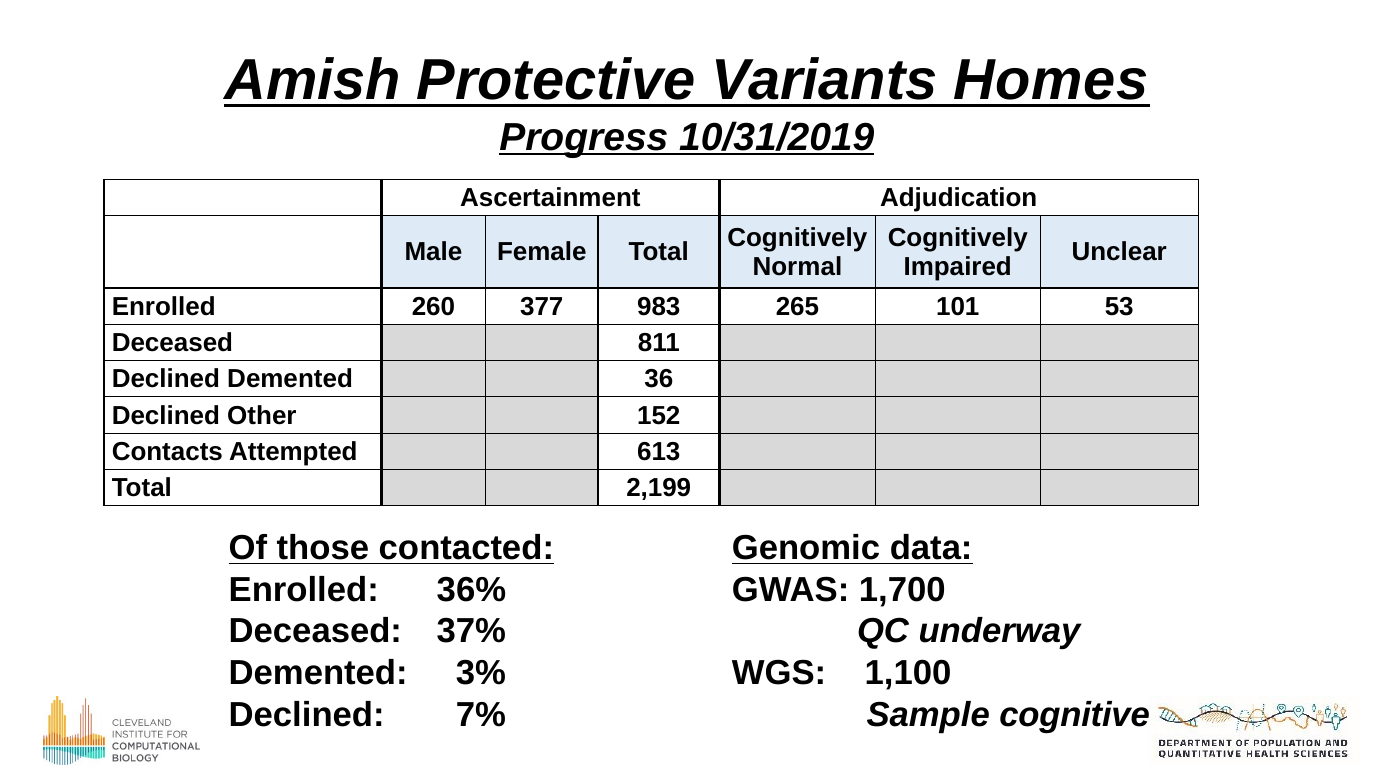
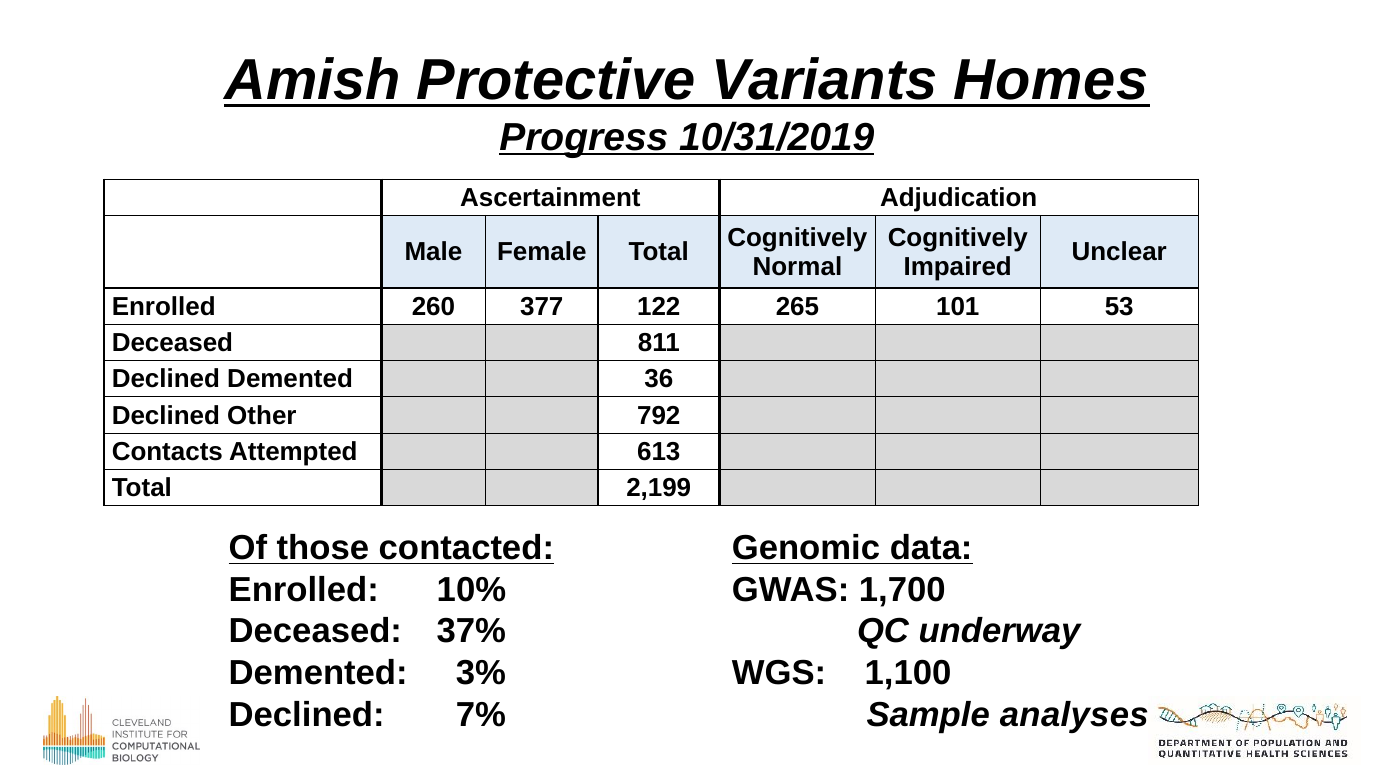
983: 983 -> 122 (659, 307)
152: 152 -> 792 (659, 416)
36%: 36% -> 10% (471, 590)
cognitive: cognitive -> analyses (1074, 715)
